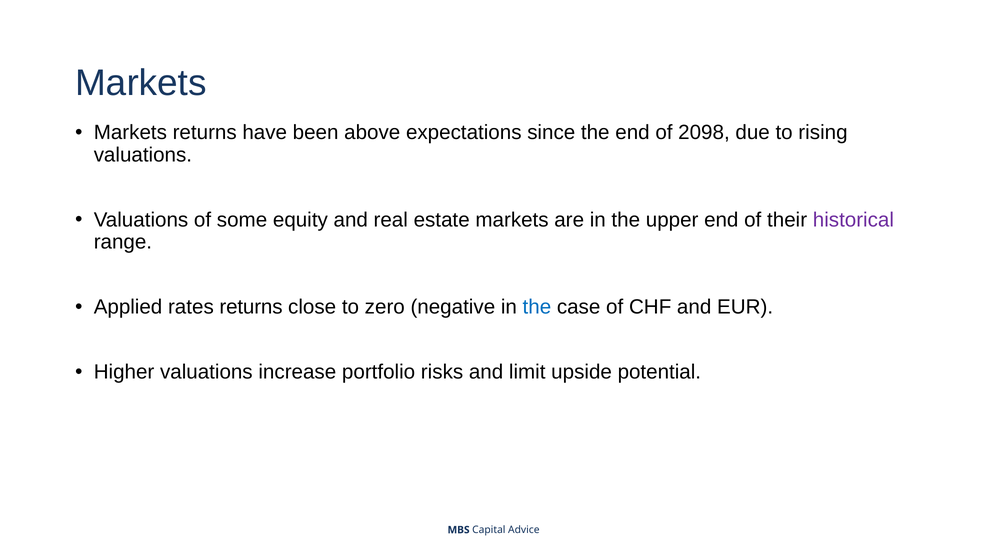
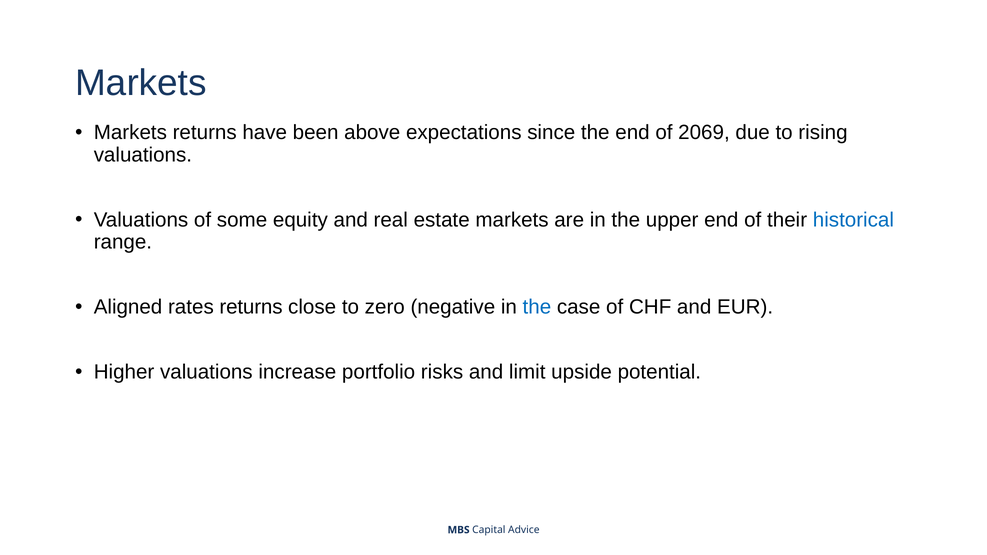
2098: 2098 -> 2069 (704, 133)
historical colour: purple -> blue (853, 220)
Applied: Applied -> Aligned (128, 307)
